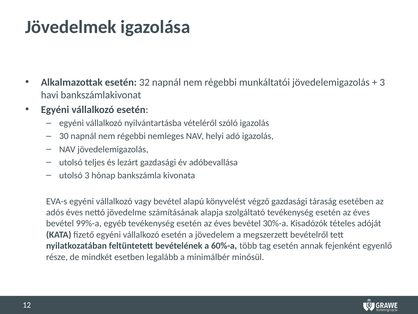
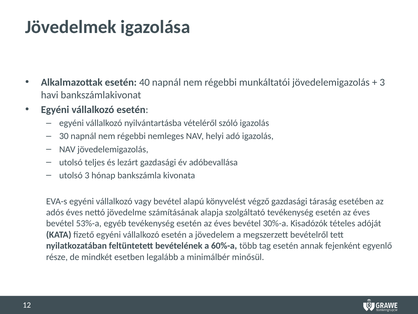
32: 32 -> 40 (144, 82)
99%-a: 99%-a -> 53%-a (89, 223)
